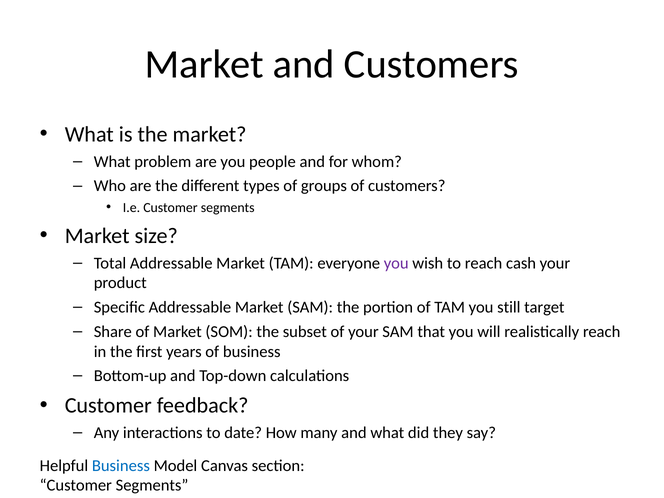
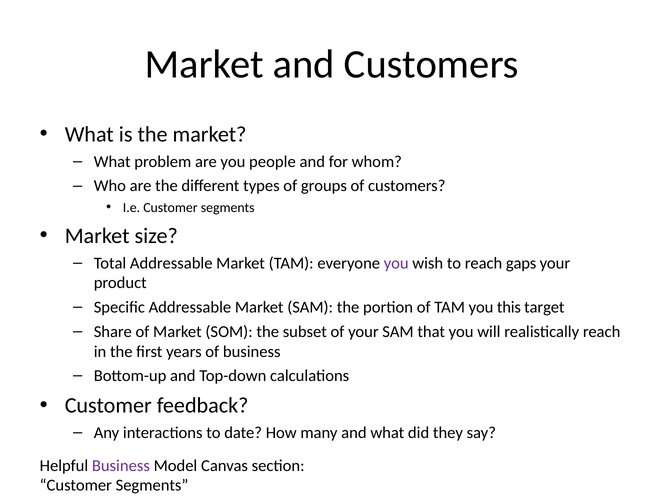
cash: cash -> gaps (521, 263)
still: still -> this (509, 307)
Business colour: blue -> purple (121, 466)
